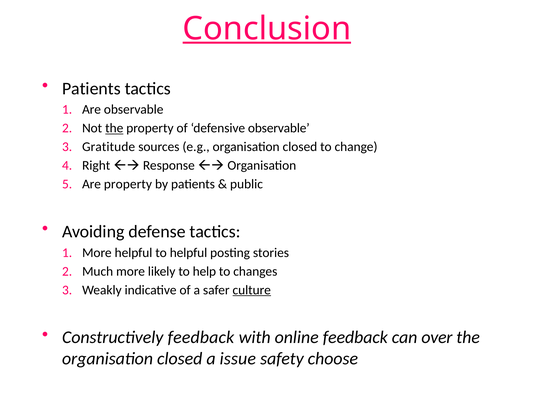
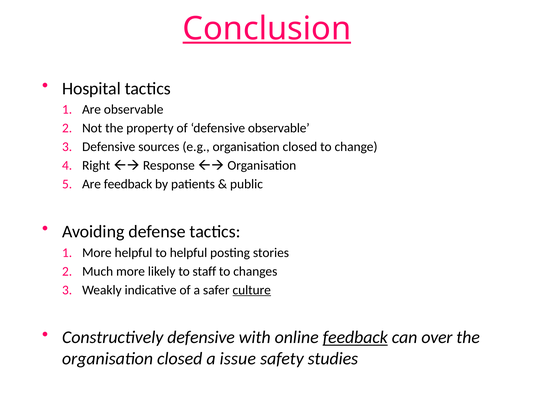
Patients: Patients -> Hospital (91, 89)
the underline: present -> none (114, 128)
Gratitude: Gratitude -> Defensive (109, 147)
Are property: property -> feedback (128, 184)
help: help -> staff (204, 272)
Constructively feedback: feedback -> defensive (201, 338)
feedback underline: none -> present (355, 338)
choose: choose -> studies (333, 359)
